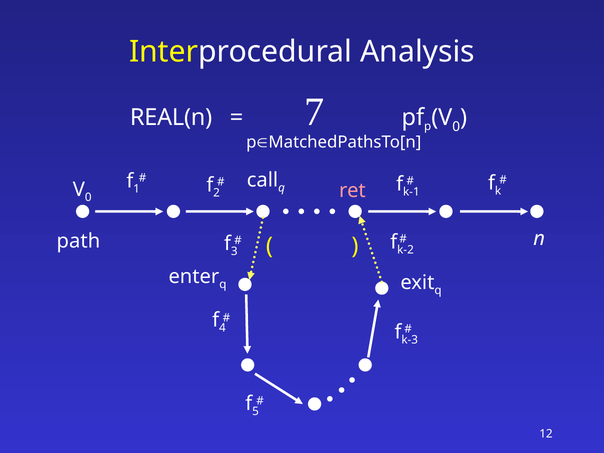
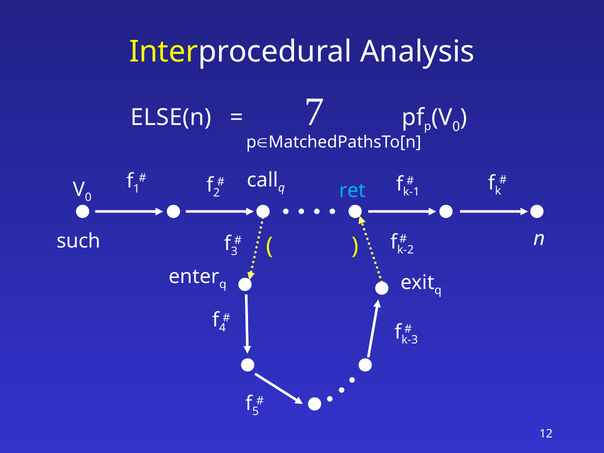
REAL(n: REAL(n -> ELSE(n (171, 118)
ret colour: pink -> light blue (352, 191)
path: path -> such (79, 241)
